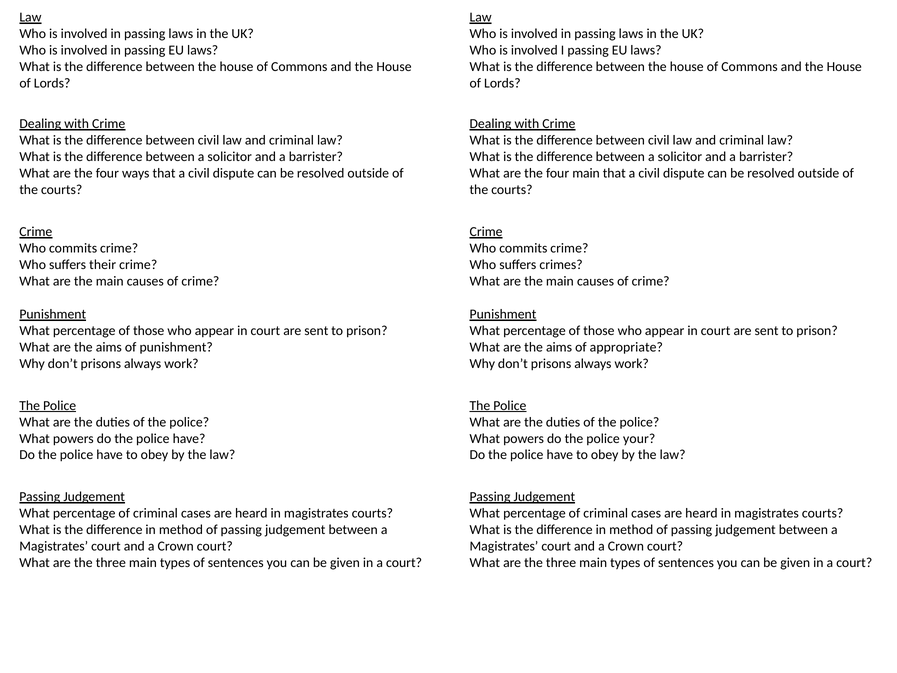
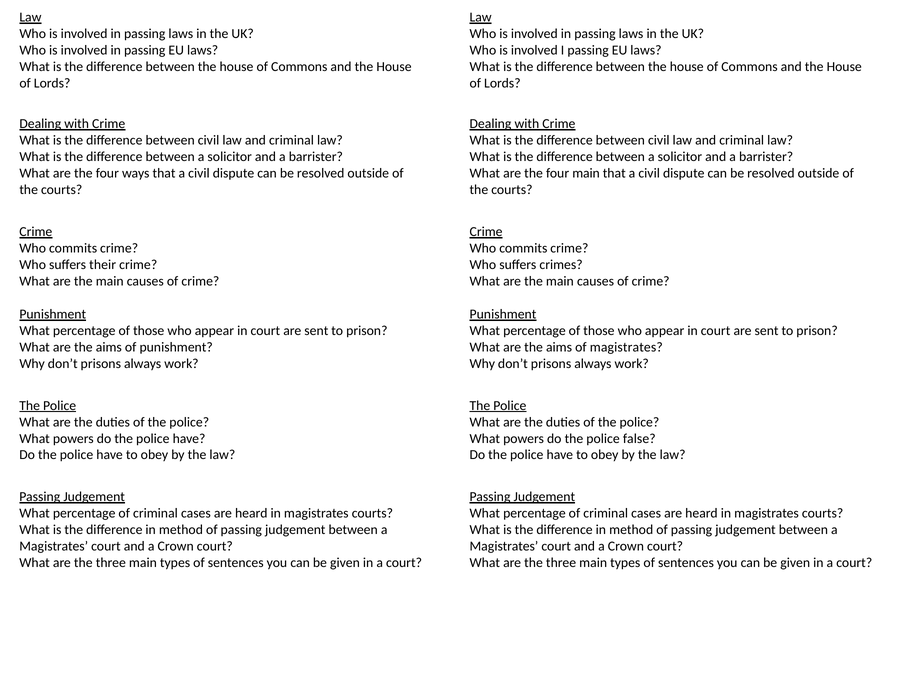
of appropriate: appropriate -> magistrates (626, 347)
your: your -> false (639, 438)
